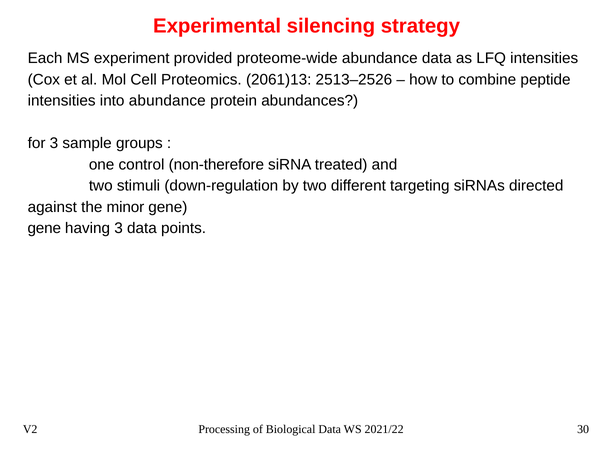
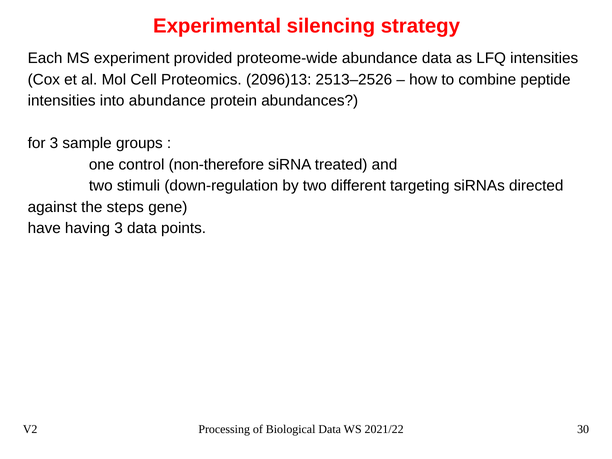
2061)13: 2061)13 -> 2096)13 (279, 80)
minor: minor -> steps (125, 207)
gene: gene -> have (44, 228)
